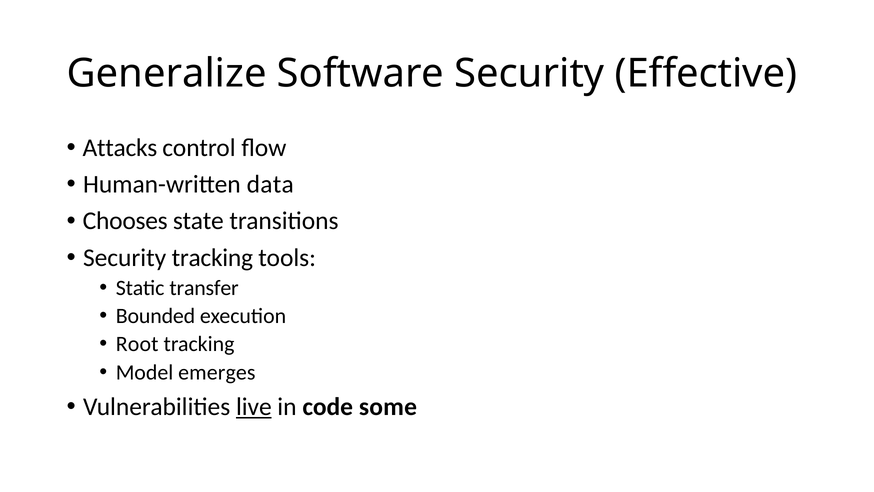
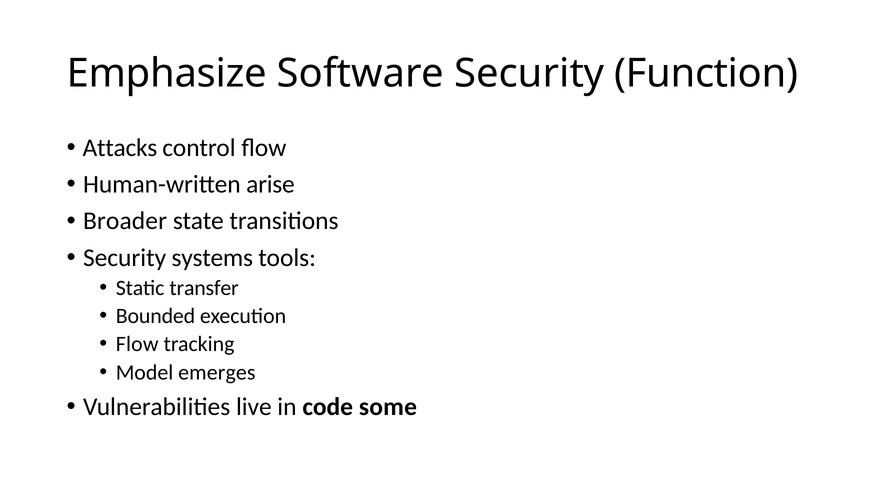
Generalize: Generalize -> Emphasize (167, 73)
Effective: Effective -> Function (706, 73)
data: data -> arise (270, 184)
Chooses: Chooses -> Broader (125, 221)
Security tracking: tracking -> systems (212, 257)
Root: Root -> Flow (137, 344)
live underline: present -> none (254, 407)
